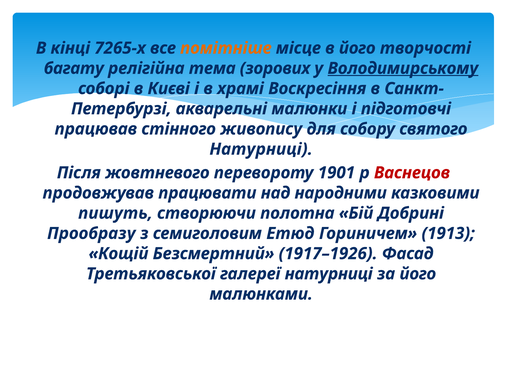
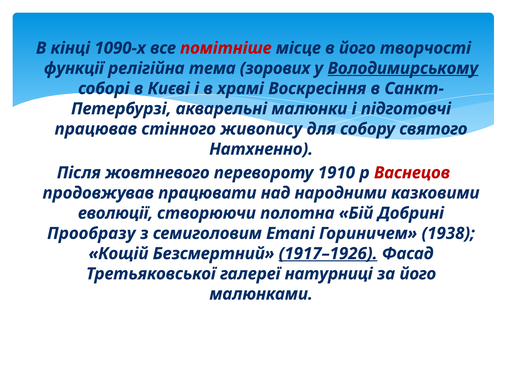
7265-х: 7265-х -> 1090-х (120, 48)
помітніше colour: orange -> red (226, 48)
багату: багату -> функції (74, 68)
Натурниці: Натурниці -> Натхненно (261, 149)
1901: 1901 -> 1910 (336, 173)
пишуть: пишуть -> еволюції (116, 213)
Етюд: Етюд -> Етапі (290, 234)
1913: 1913 -> 1938 (448, 234)
1917–1926 underline: none -> present (328, 254)
